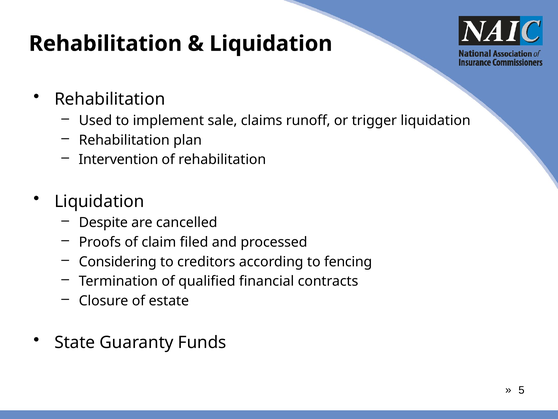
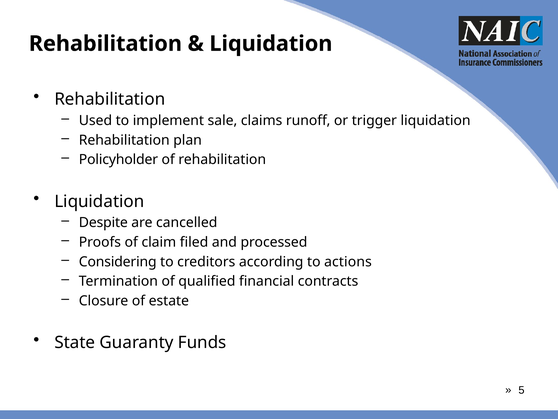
Intervention: Intervention -> Policyholder (118, 159)
fencing: fencing -> actions (348, 261)
